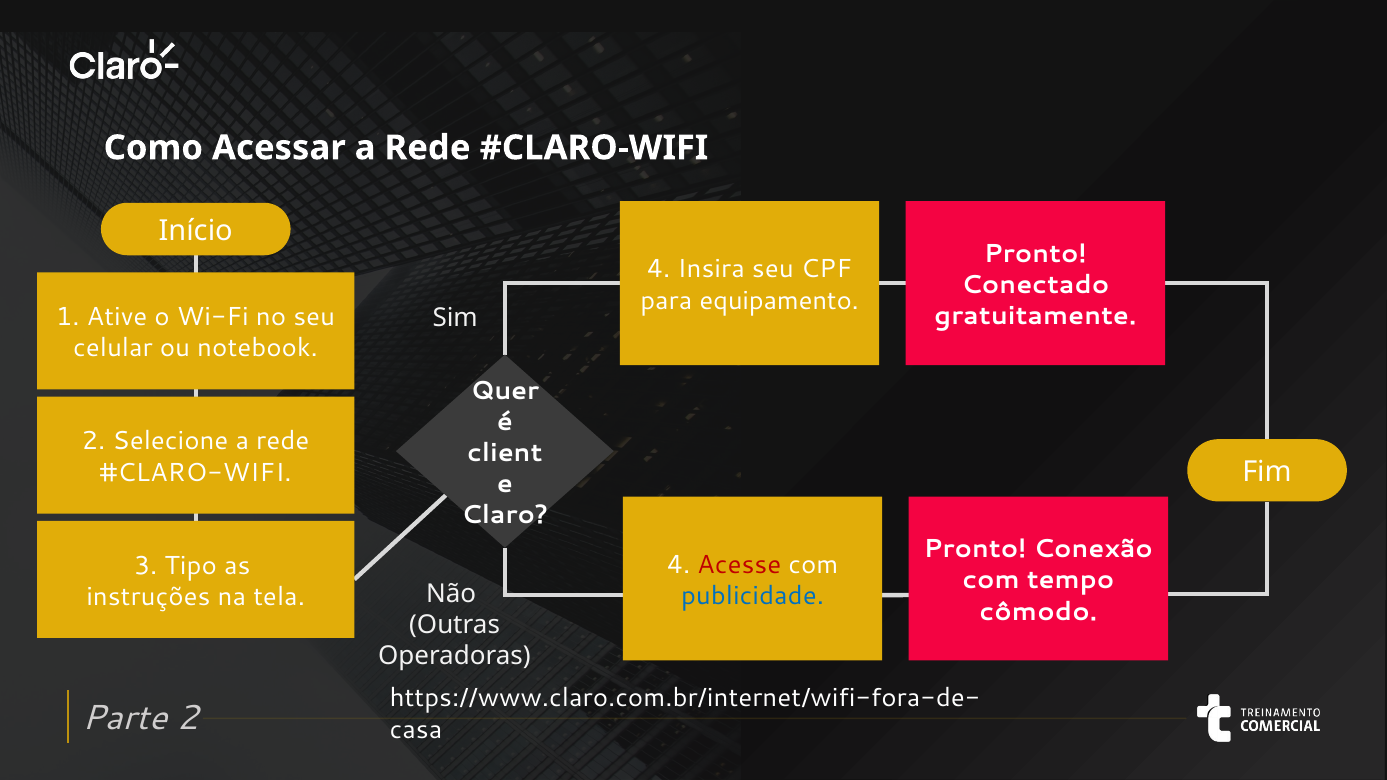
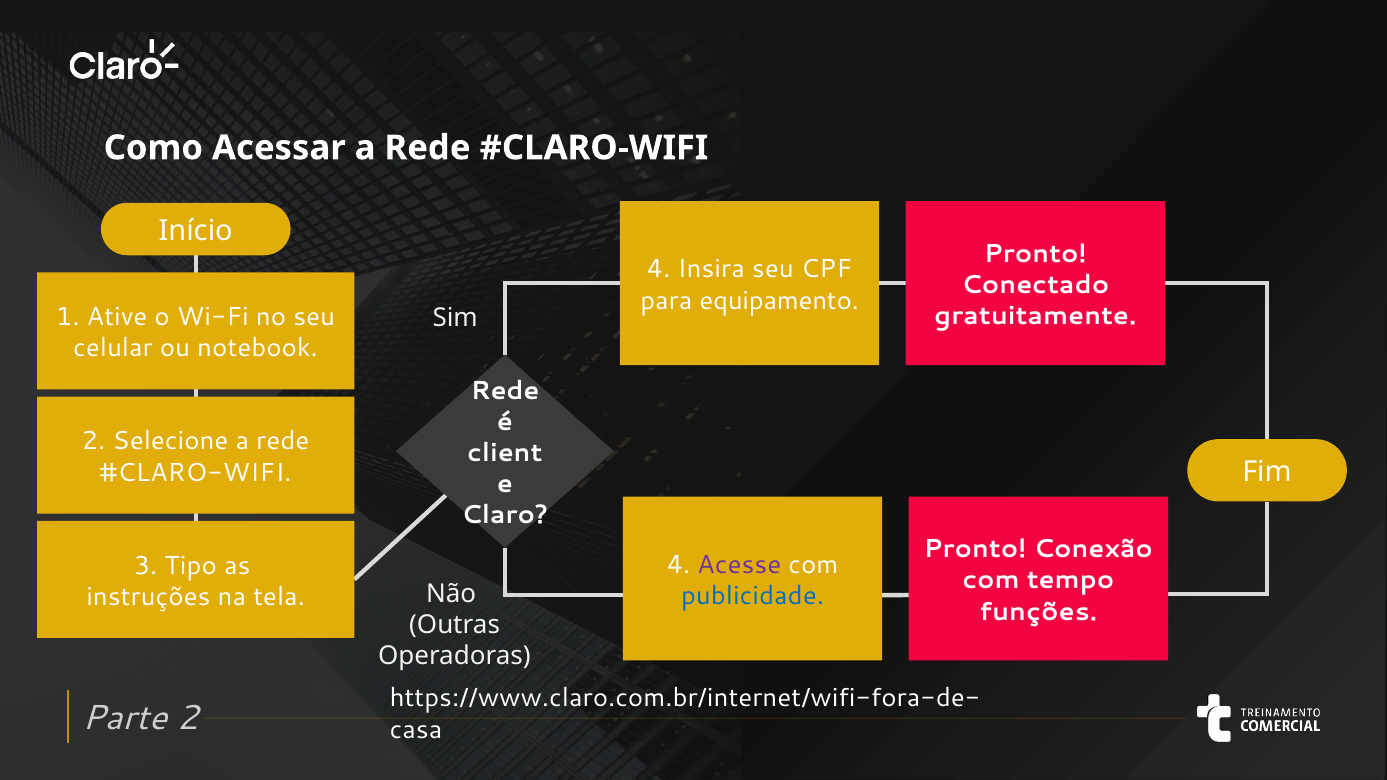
Quer: Quer -> Rede (505, 391)
Acesse colour: red -> purple (739, 565)
cômodo: cômodo -> funções (1038, 612)
